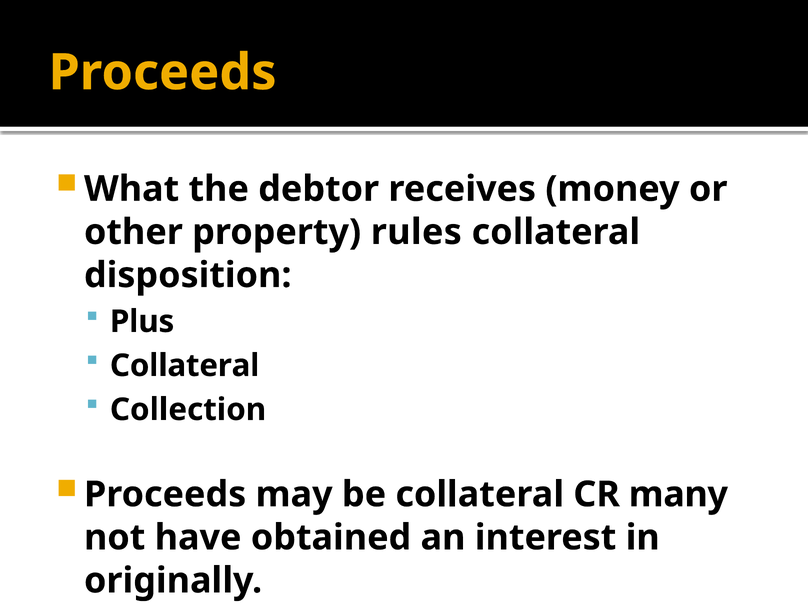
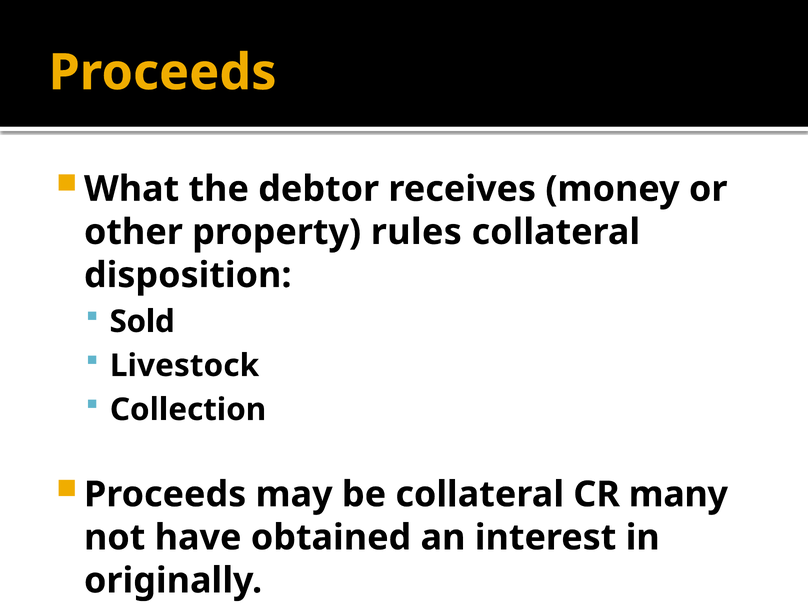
Plus: Plus -> Sold (142, 322)
Collateral: Collateral -> Livestock (185, 366)
